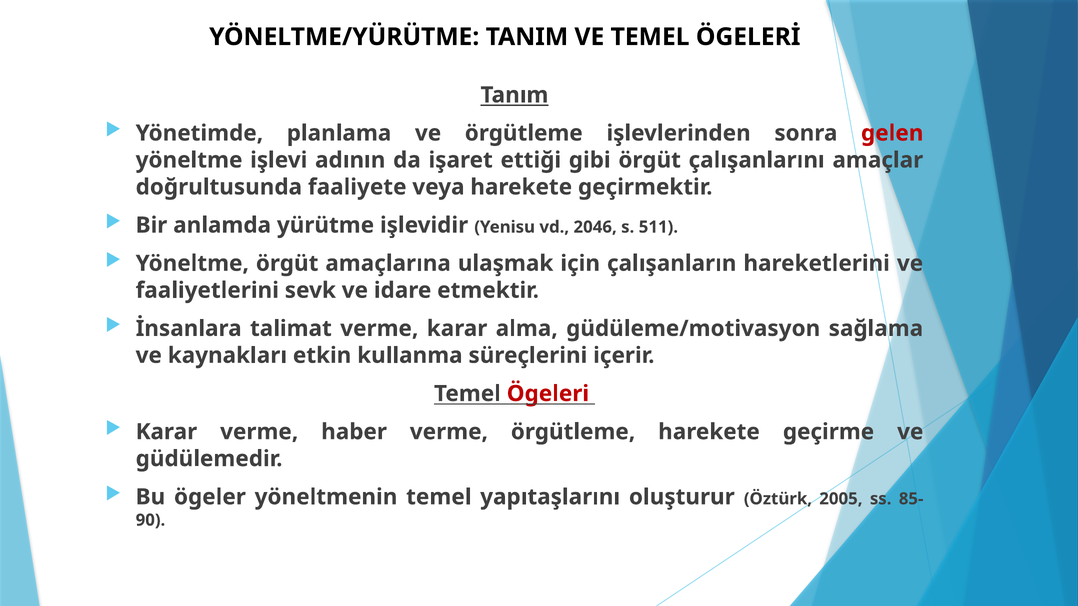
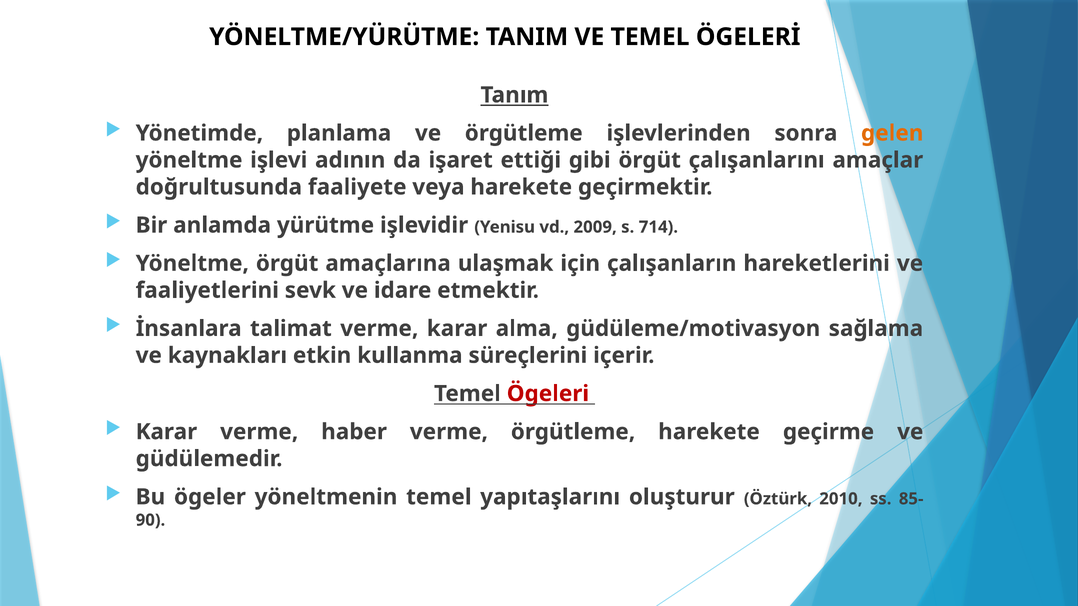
gelen colour: red -> orange (892, 133)
2046: 2046 -> 2009 (595, 227)
511: 511 -> 714 (658, 227)
2005: 2005 -> 2010 (841, 499)
